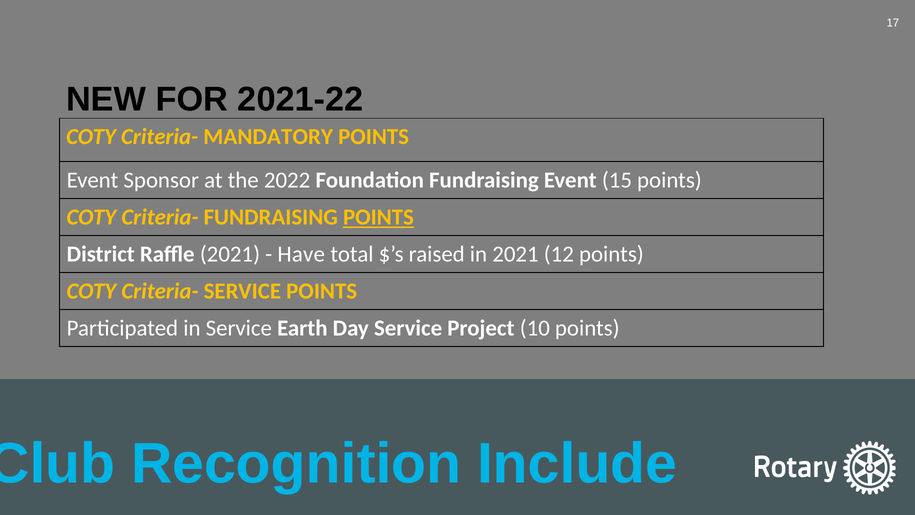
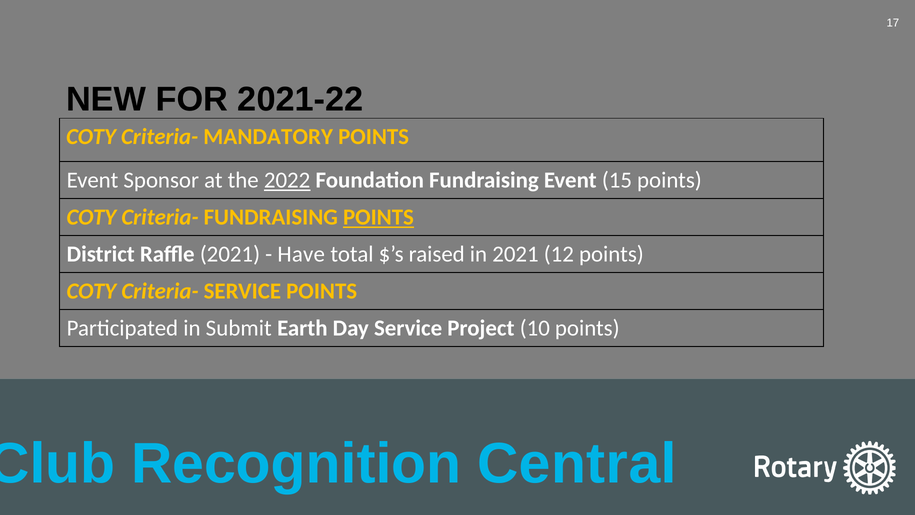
2022 underline: none -> present (287, 180)
in Service: Service -> Submit (239, 328)
Include: Include -> Central (577, 463)
